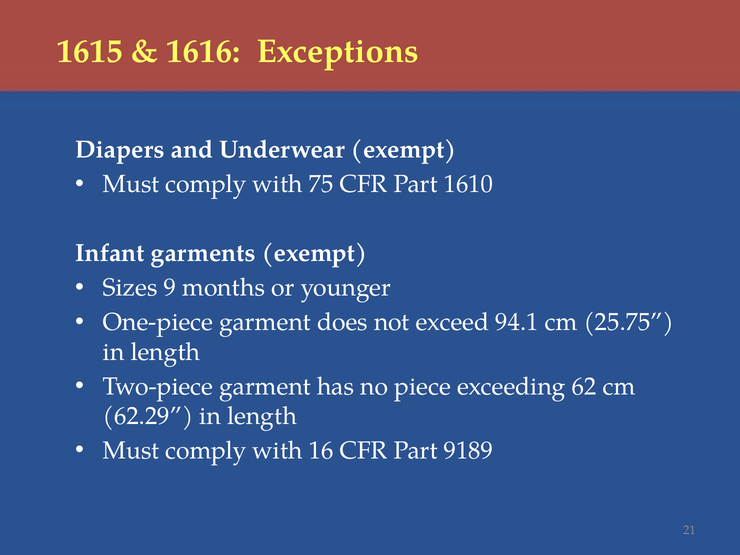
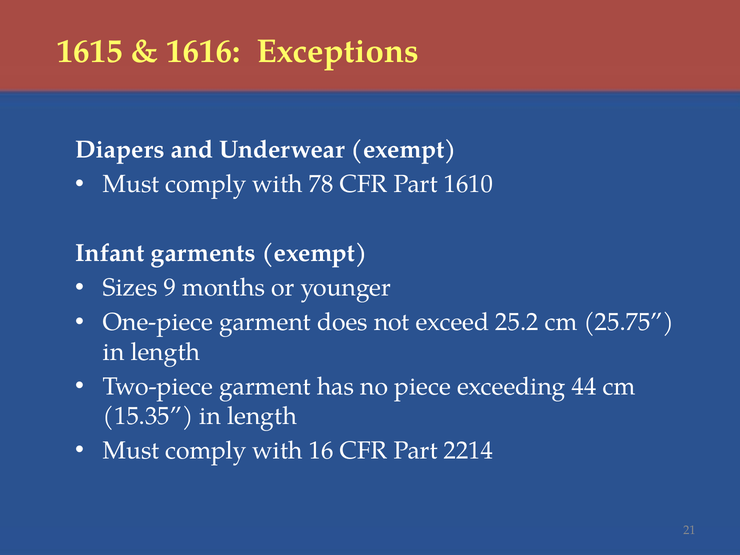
75: 75 -> 78 (321, 184)
94.1: 94.1 -> 25.2 (517, 322)
62: 62 -> 44 (584, 386)
62.29: 62.29 -> 15.35 (148, 416)
9189: 9189 -> 2214 (468, 451)
